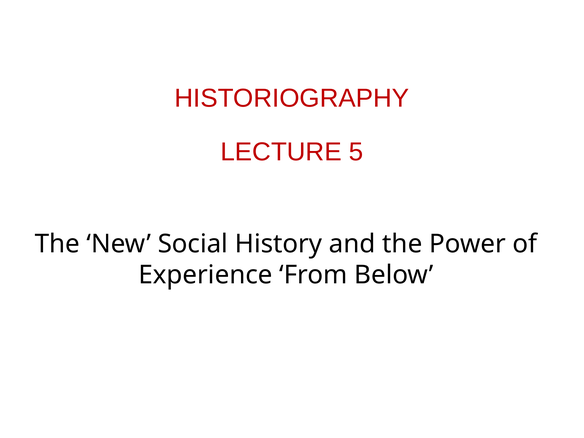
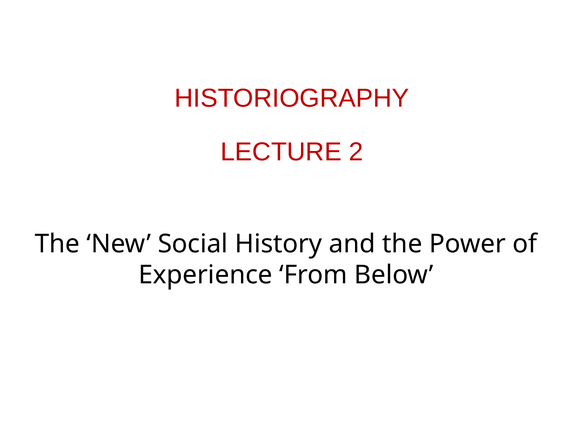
5: 5 -> 2 (356, 152)
